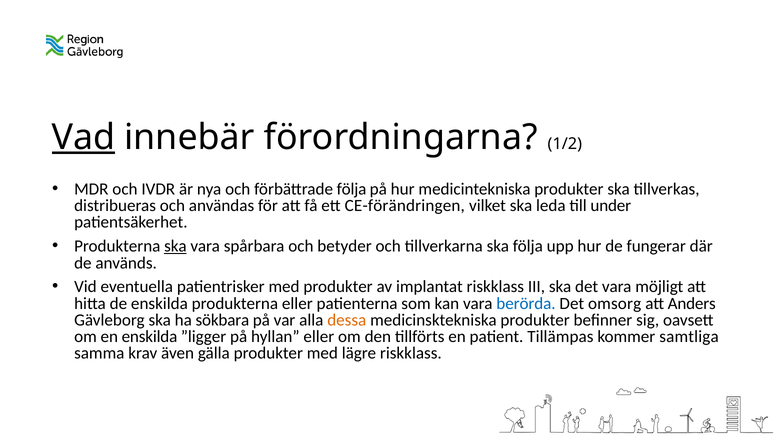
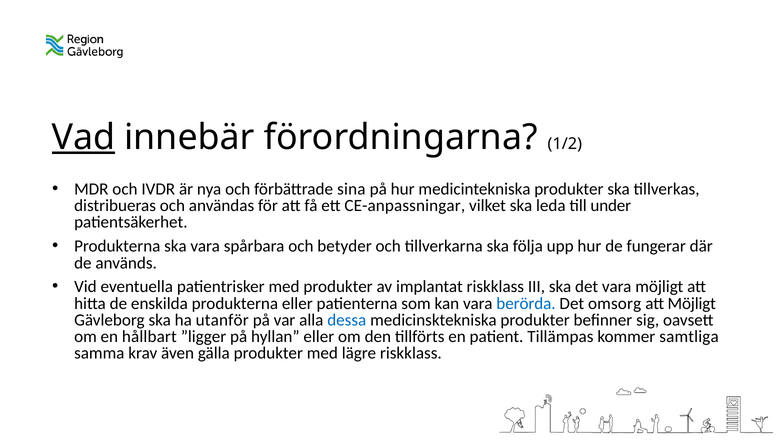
förbättrade följa: följa -> sina (351, 189)
CE-förändringen: CE-förändringen -> CE-anpassningar (405, 205)
ska underline: present -> none (175, 246)
att Anders: Anders -> Möjligt (692, 303)
sökbara: sökbara -> utanför (222, 320)
dessa colour: orange -> blue (347, 320)
en enskilda: enskilda -> hållbart (149, 336)
